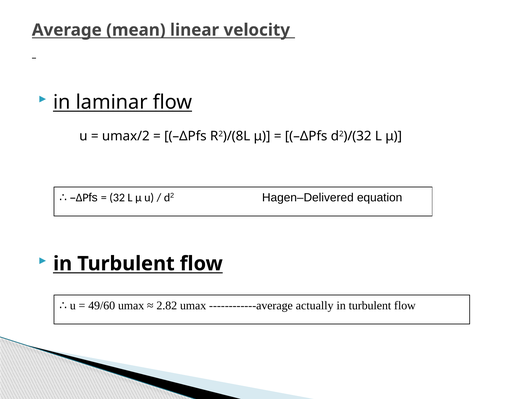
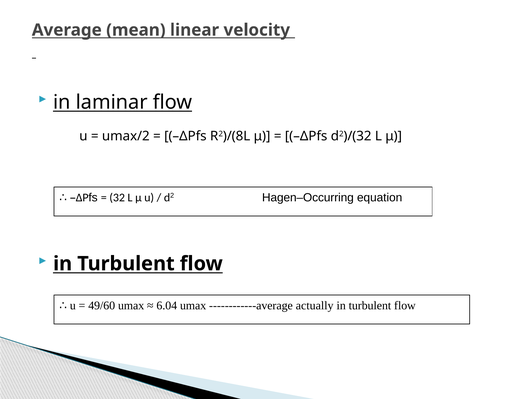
Hagen–Delivered: Hagen–Delivered -> Hagen–Occurring (308, 198)
2.82: 2.82 -> 6.04 (167, 306)
